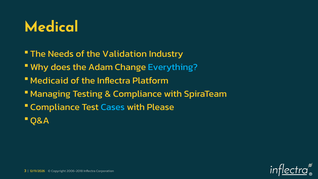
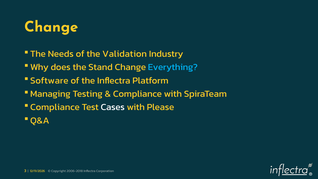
Medical: Medical -> Change (51, 27)
Adam: Adam -> Stand (101, 67)
Medicaid: Medicaid -> Software (49, 80)
Cases colour: light blue -> white (113, 107)
